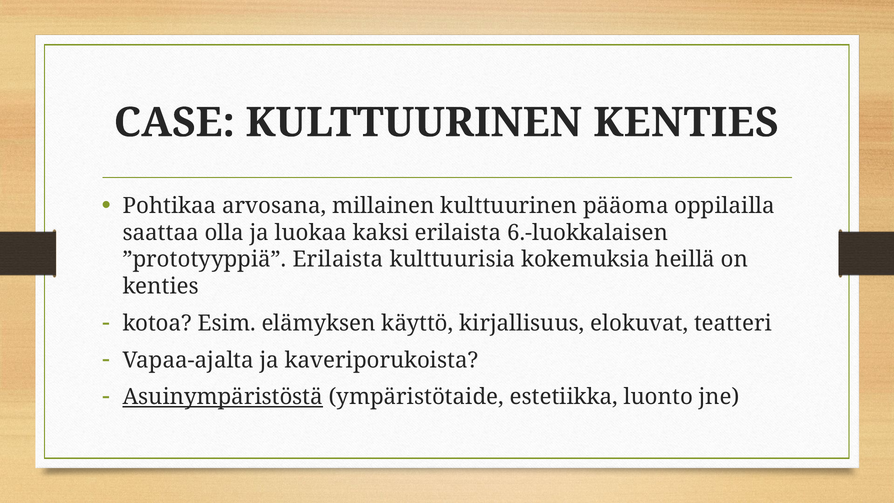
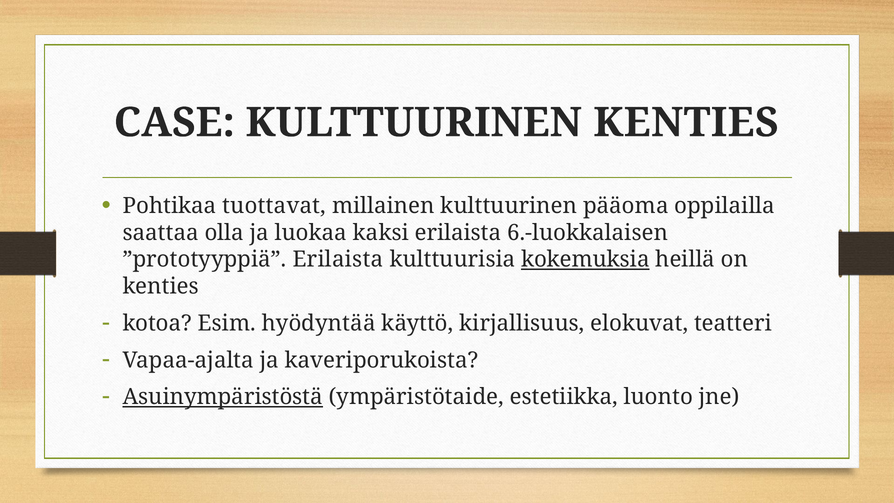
arvosana: arvosana -> tuottavat (274, 206)
kokemuksia underline: none -> present (585, 259)
elämyksen: elämyksen -> hyödyntää (319, 323)
